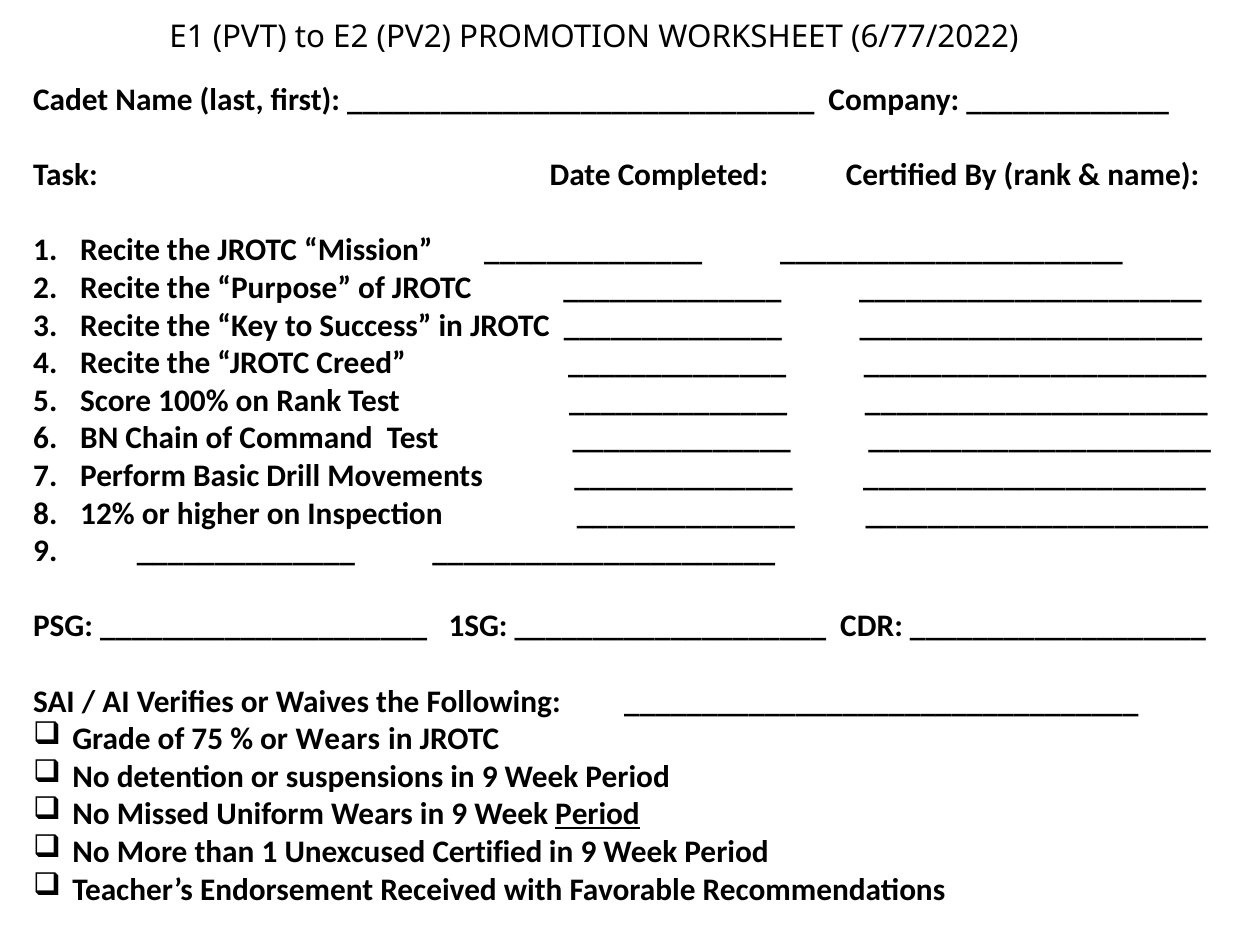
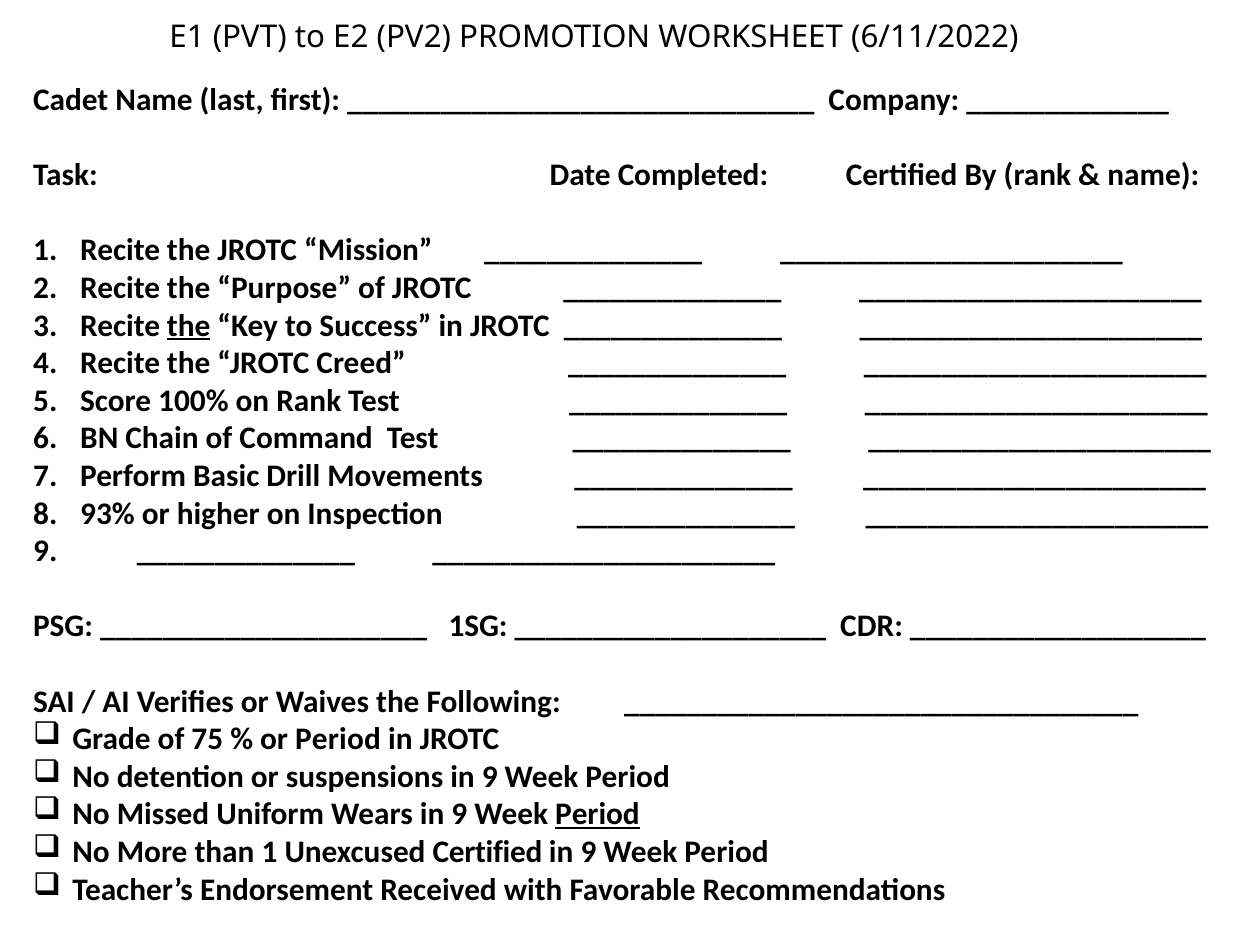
6/77/2022: 6/77/2022 -> 6/11/2022 (935, 38)
the underline: none -> present (189, 326)
12%: 12% -> 93% (107, 514)
or Wears: Wears -> Period (338, 739)
